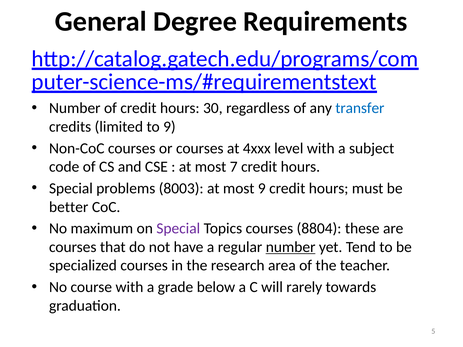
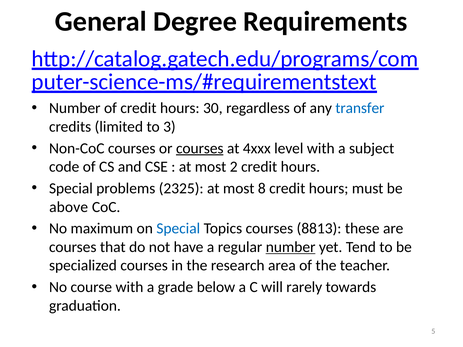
to 9: 9 -> 3 (169, 127)
courses underline: none -> present (200, 148)
7: 7 -> 2 (234, 167)
8003: 8003 -> 2325 (181, 189)
most 9: 9 -> 8 (262, 189)
better: better -> above (69, 207)
Special colour: purple -> blue (178, 229)
8804: 8804 -> 8813 (319, 229)
